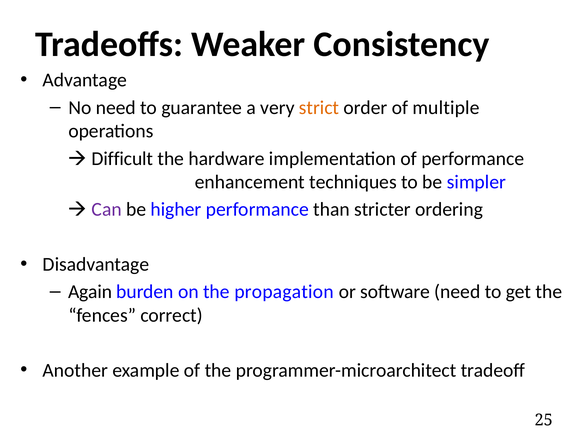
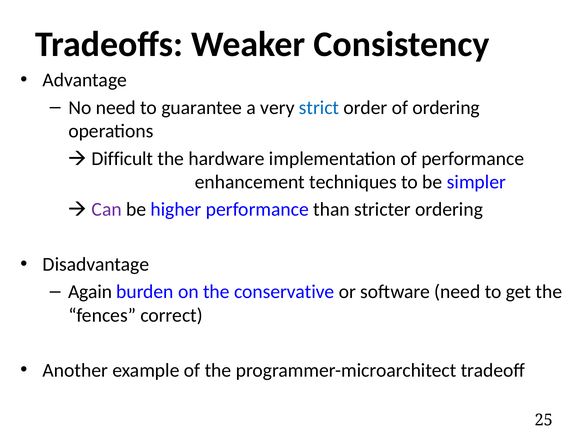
strict colour: orange -> blue (319, 108)
of multiple: multiple -> ordering (446, 108)
propagation: propagation -> conservative (284, 292)
